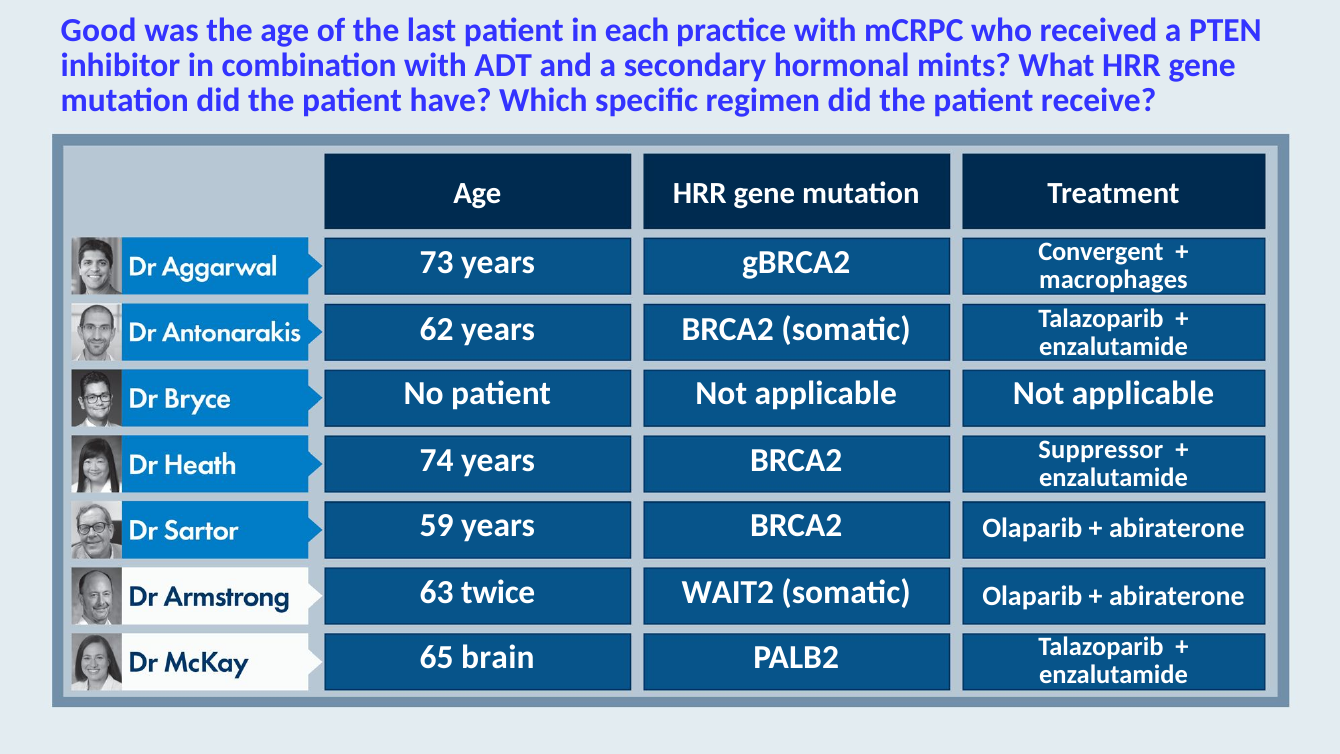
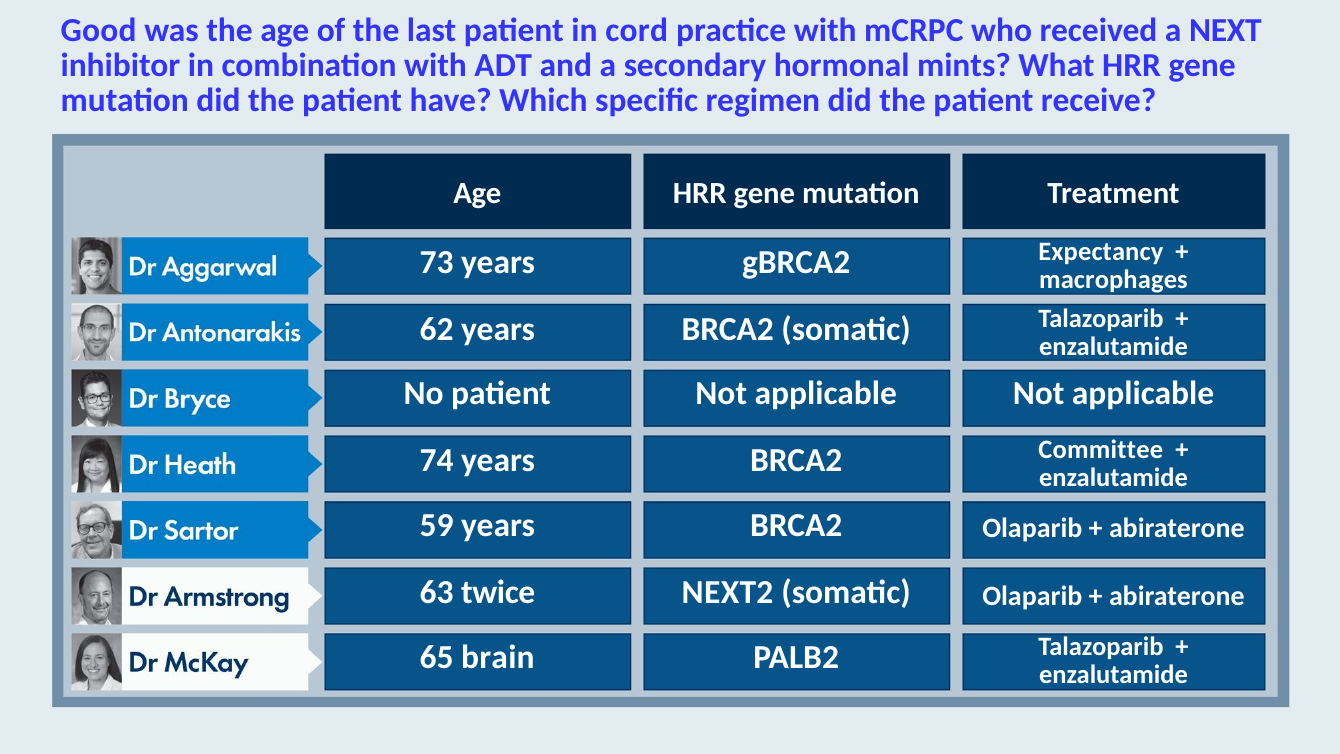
each: each -> cord (637, 31)
PTEN: PTEN -> NEXT (1225, 31)
Convergent: Convergent -> Expectancy (1101, 252)
Suppressor: Suppressor -> Committee (1101, 450)
WAIT2: WAIT2 -> NEXT2 (728, 593)
